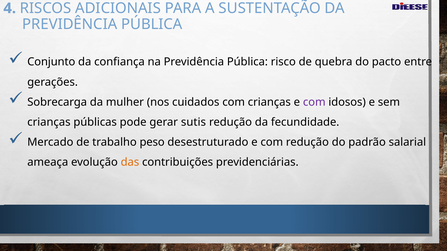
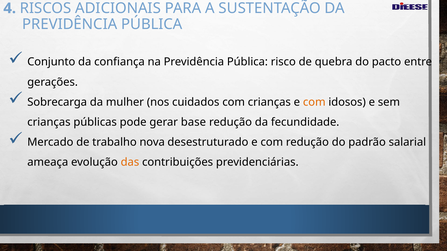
com colour: purple -> orange (314, 102)
sutis: sutis -> base (193, 122)
peso: peso -> nova (152, 142)
